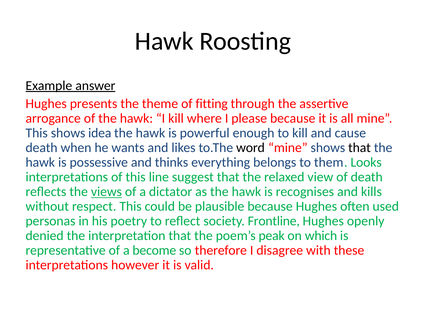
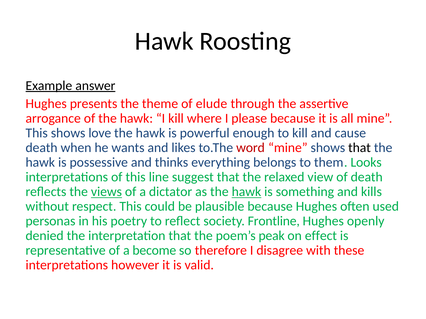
fitting: fitting -> elude (212, 104)
idea: idea -> love (100, 133)
word colour: black -> red (251, 148)
hawk underline: none -> present (246, 192)
recognises: recognises -> something (305, 192)
which: which -> effect (321, 236)
